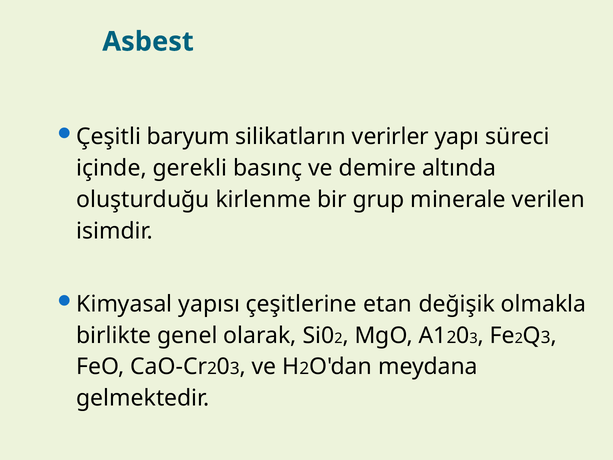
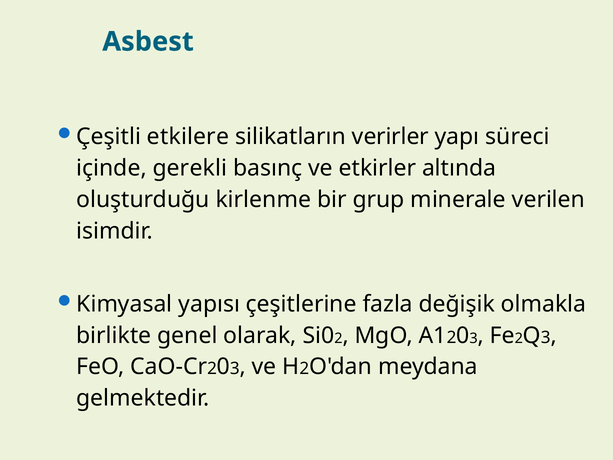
baryum: baryum -> etkilere (188, 137)
demire: demire -> etkirler (378, 168)
etan: etan -> fazla (388, 304)
